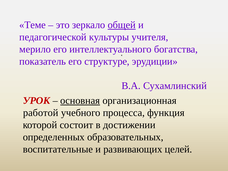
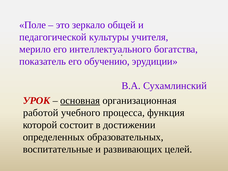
Теме: Теме -> Поле (33, 25)
общей underline: present -> none (122, 25)
структуре: структуре -> обучению (107, 61)
